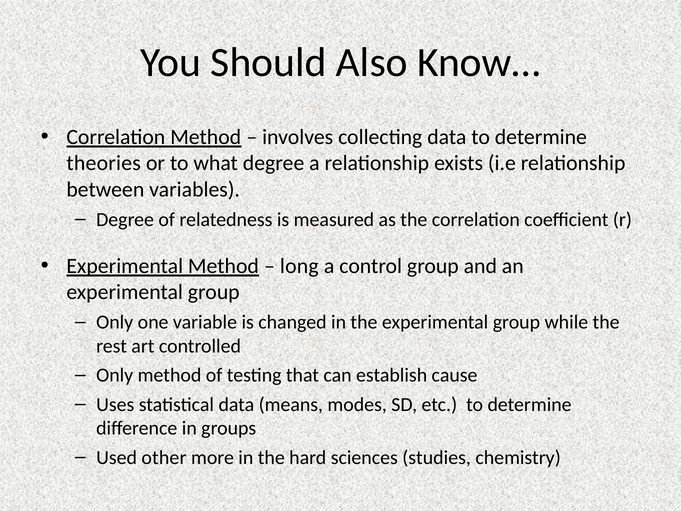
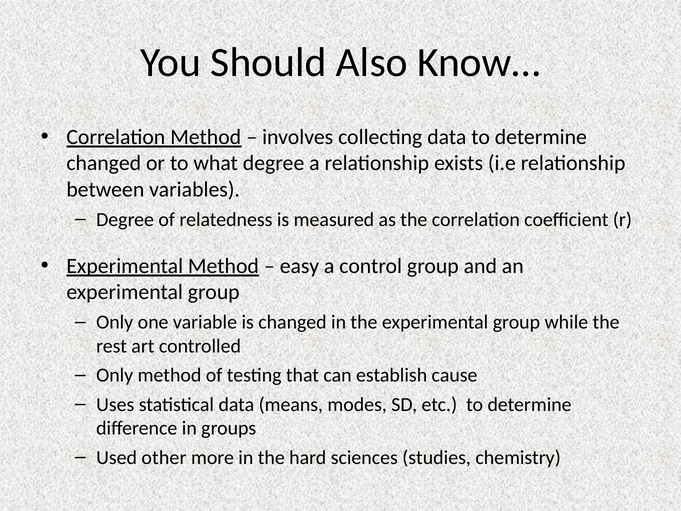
theories: theories -> changed (104, 163)
long: long -> easy (299, 266)
